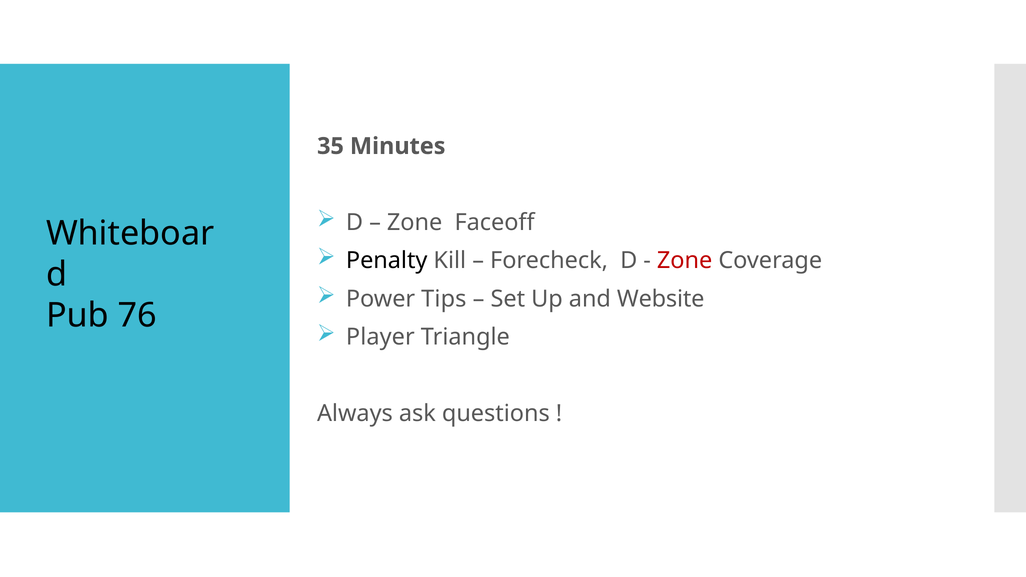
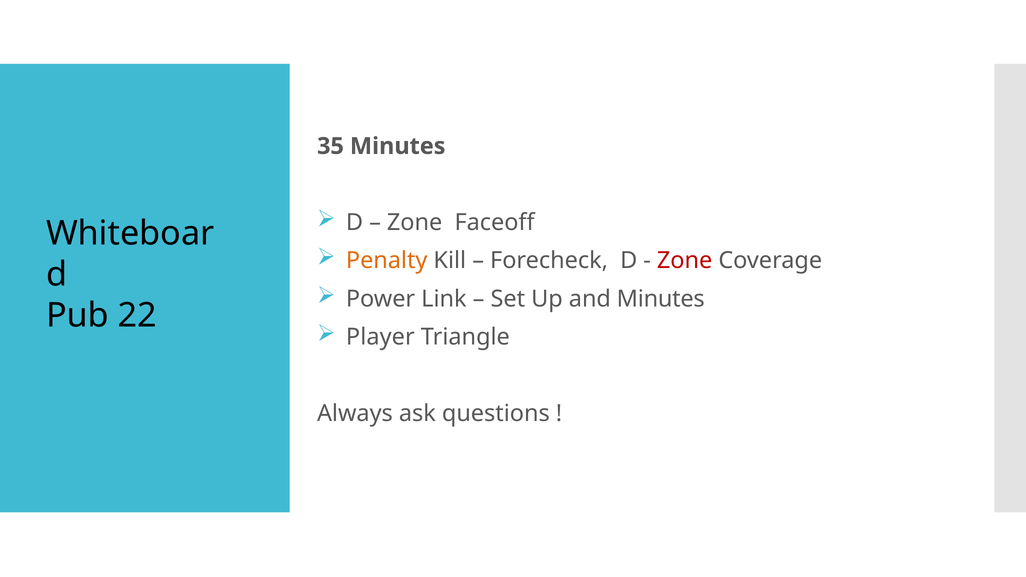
Penalty colour: black -> orange (387, 261)
Tips: Tips -> Link (444, 299)
and Website: Website -> Minutes (661, 299)
76: 76 -> 22 (137, 316)
